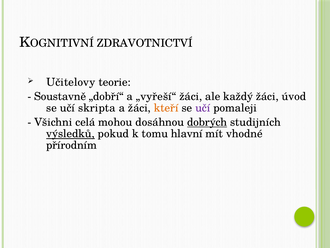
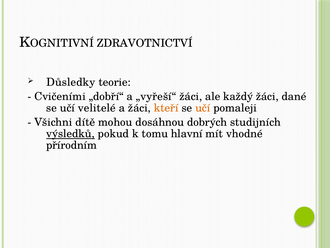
Učitelovy: Učitelovy -> Důsledky (71, 82)
Soustavně: Soustavně -> Cvičeními (60, 96)
úvod: úvod -> dané (294, 96)
skripta: skripta -> velitelé (97, 108)
učí colour: purple -> orange (203, 108)
celá: celá -> dítě (85, 122)
dobrých underline: present -> none (207, 122)
